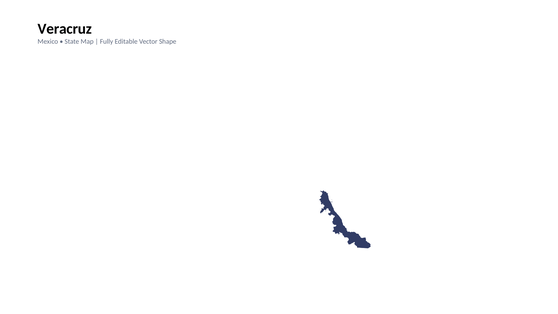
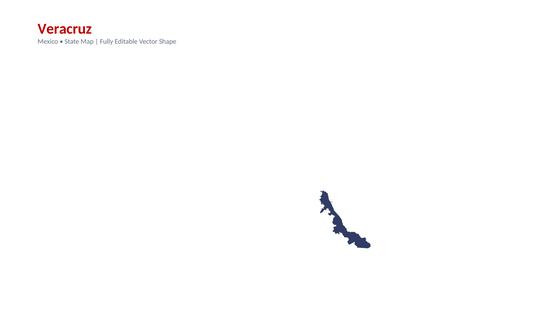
Veracruz colour: black -> red (65, 29)
